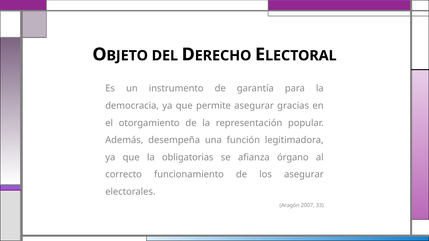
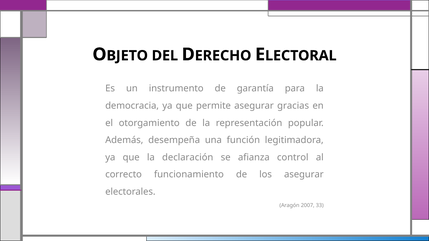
obligatorias: obligatorias -> declaración (188, 158)
órgano: órgano -> control (293, 158)
